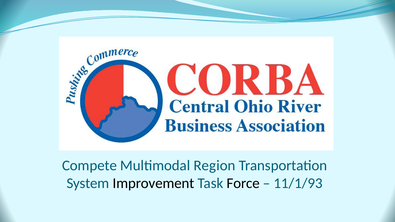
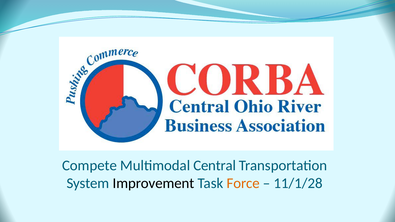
Region: Region -> Central (215, 166)
Force colour: black -> orange (243, 183)
11/1/93: 11/1/93 -> 11/1/28 (298, 183)
